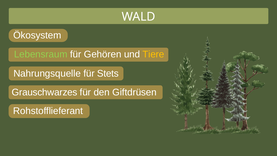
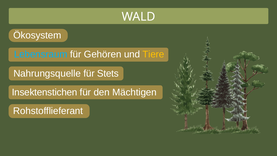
Lebensraum colour: light green -> light blue (41, 54)
Grauschwarzes: Grauschwarzes -> Insektenstichen (45, 92)
Giftdrüsen: Giftdrüsen -> Mächtigen (135, 92)
